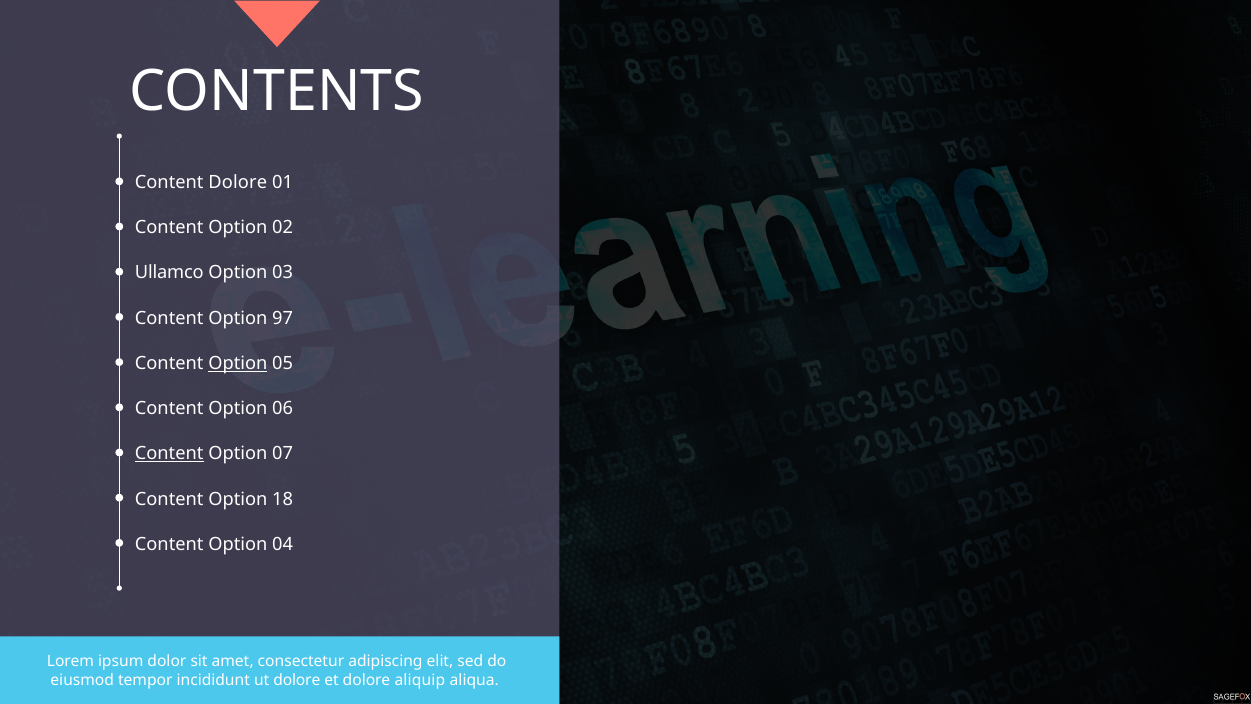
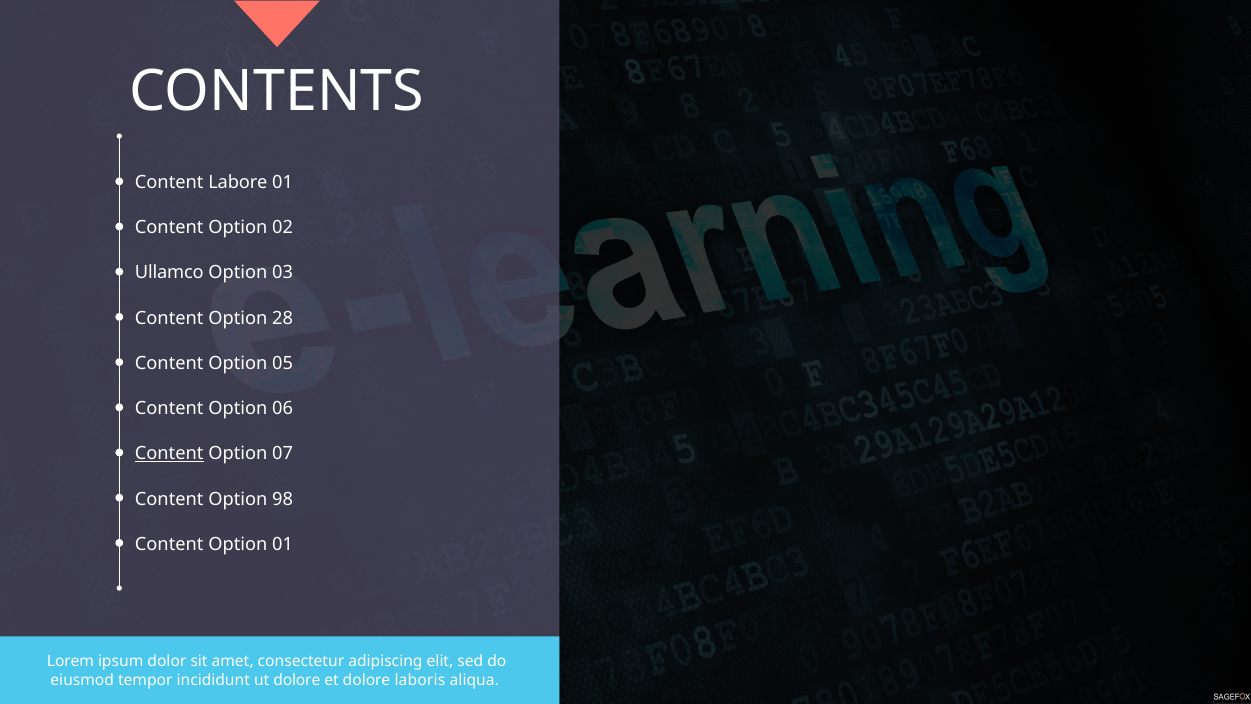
Content Dolore: Dolore -> Labore (238, 182)
97: 97 -> 28 (283, 318)
Option underline: present -> none (238, 364)
18: 18 -> 98 (283, 499)
Option 04: 04 -> 01 (283, 544)
aliquip: aliquip -> laboris (420, 680)
